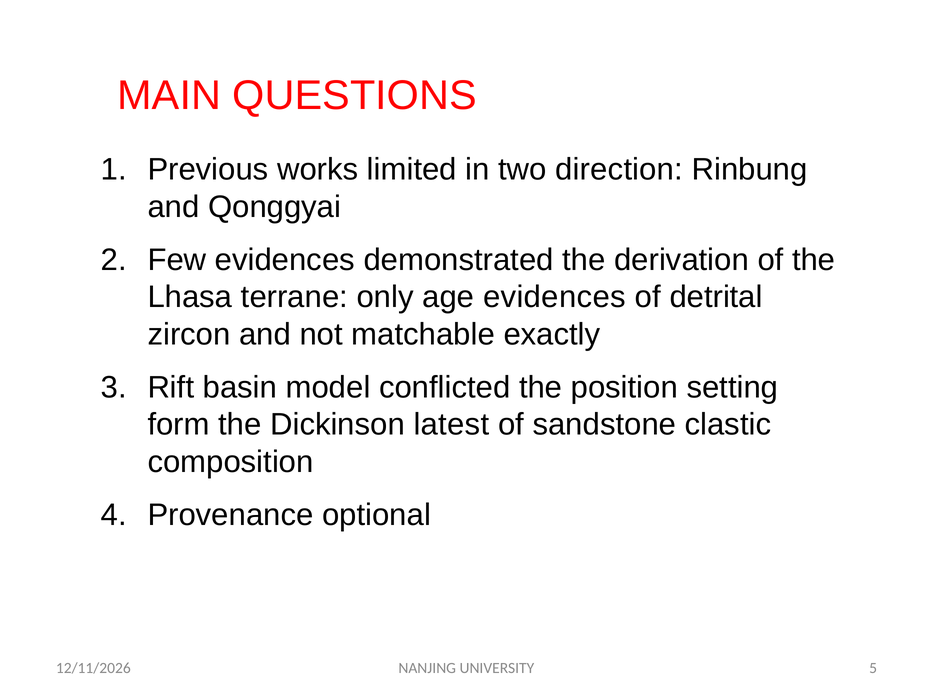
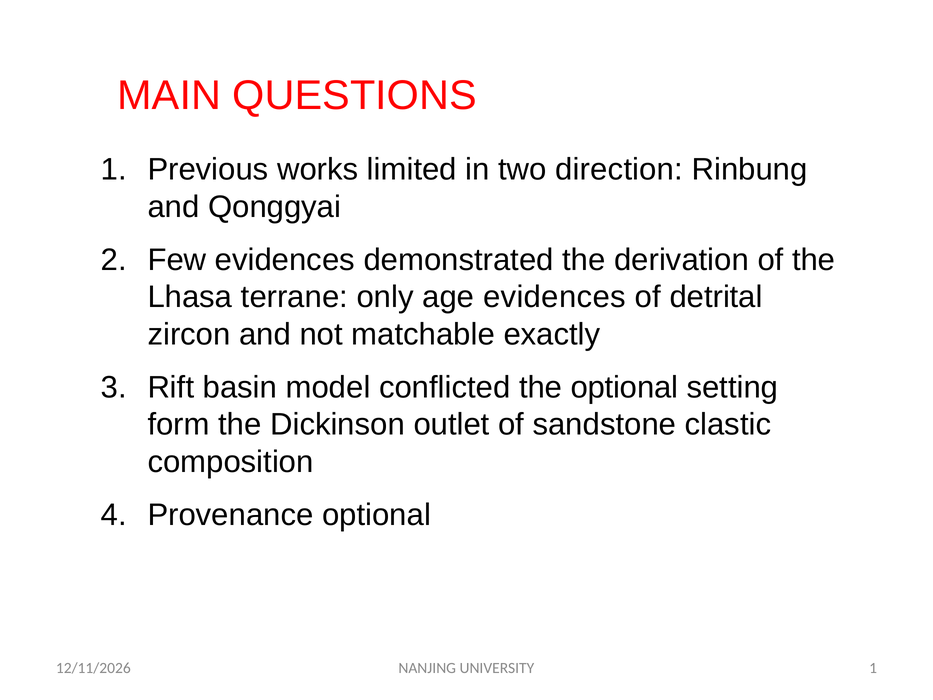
the position: position -> optional (624, 387)
latest: latest -> outlet (452, 425)
UNIVERSITY 5: 5 -> 1 (873, 668)
